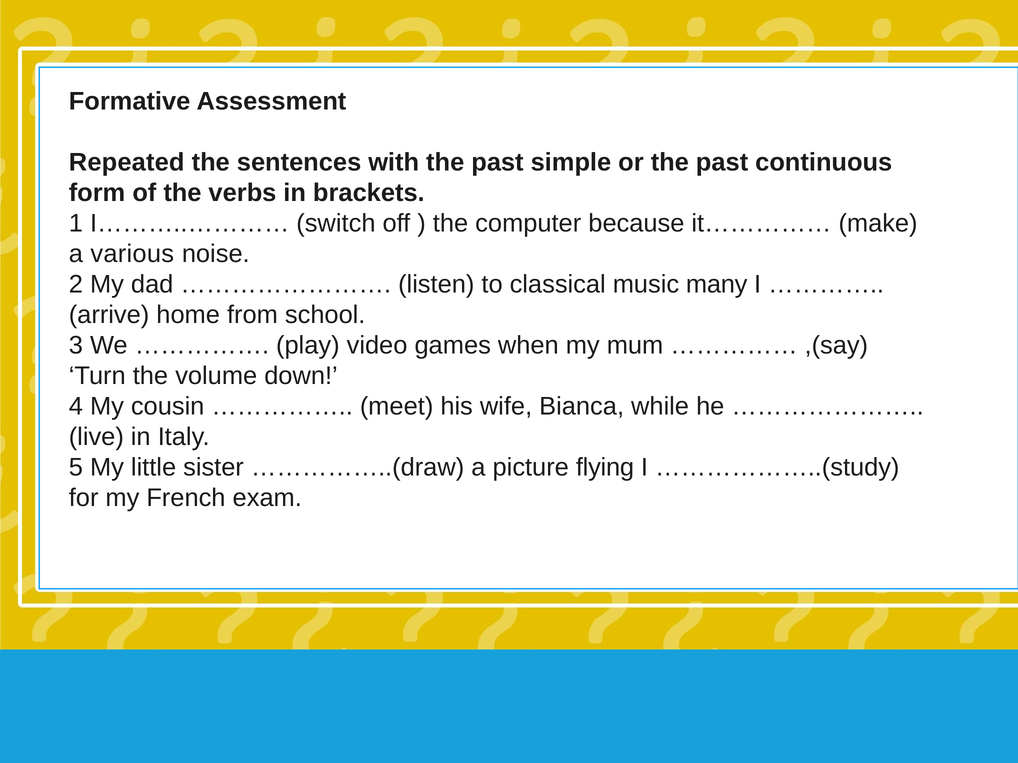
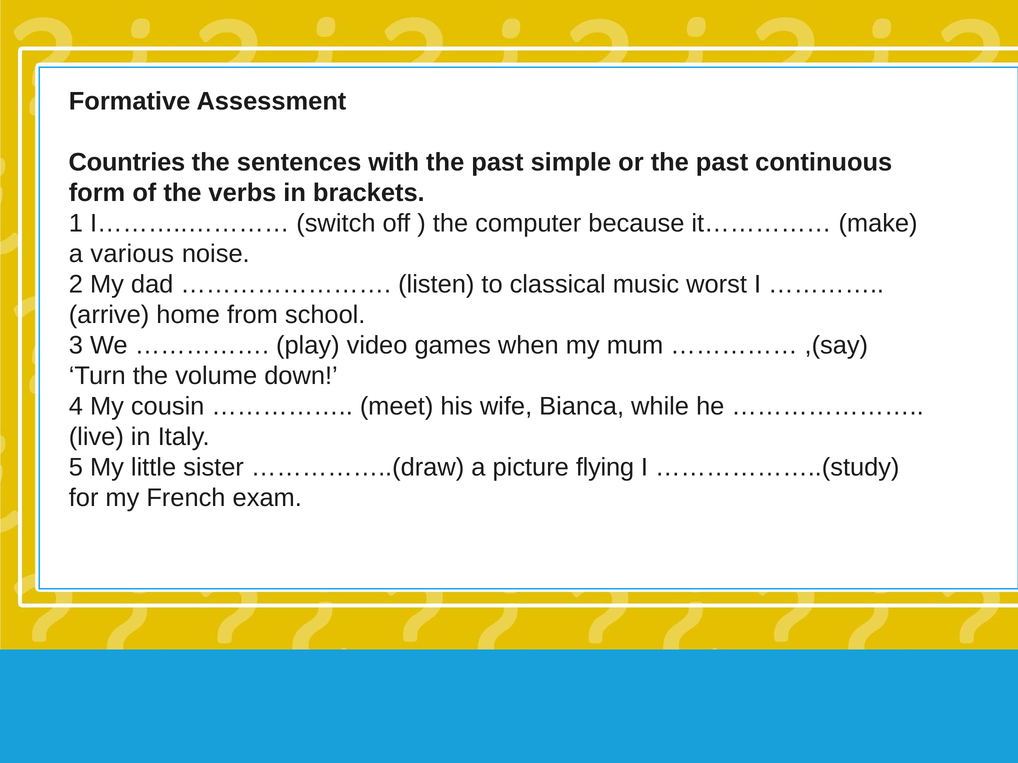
Repeated: Repeated -> Countries (127, 162)
many: many -> worst (717, 285)
